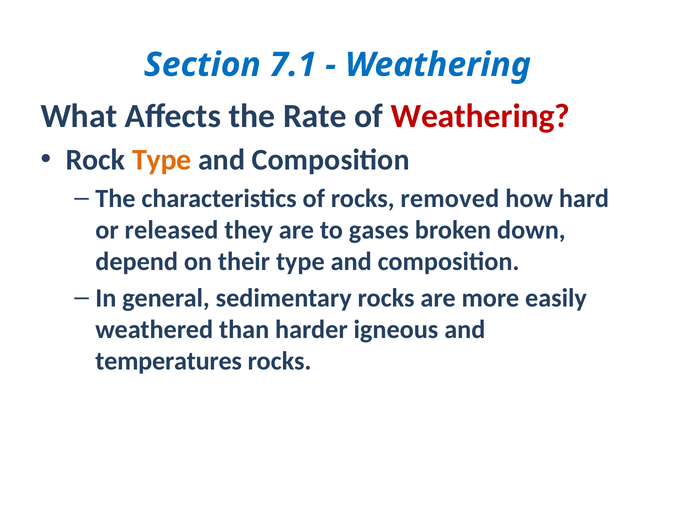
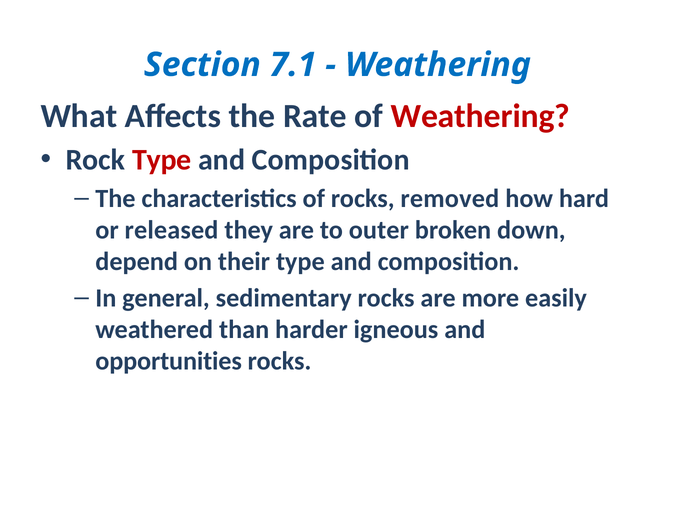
Type colour: orange -> red (162, 160)
gases: gases -> outer (379, 230)
temperatures: temperatures -> opportunities (169, 361)
